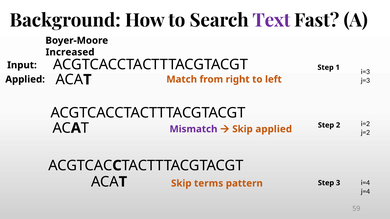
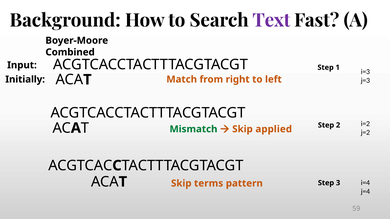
Increased: Increased -> Combined (70, 52)
Applied: Applied -> Initially (25, 79)
Mismatch colour: purple -> green (193, 129)
